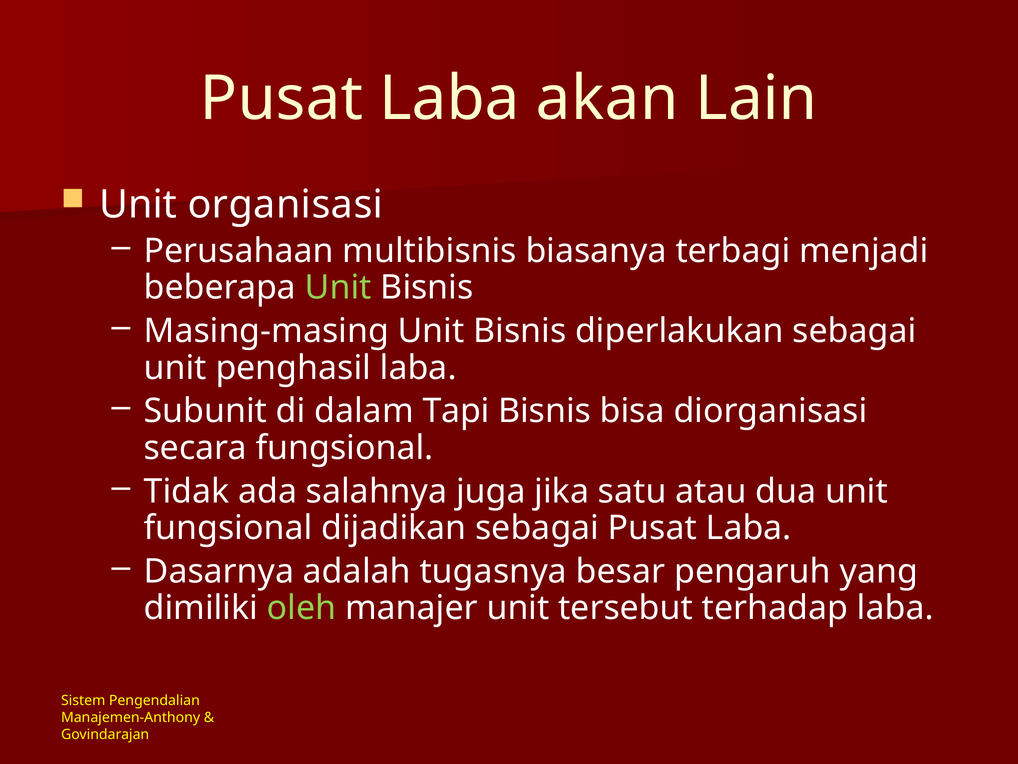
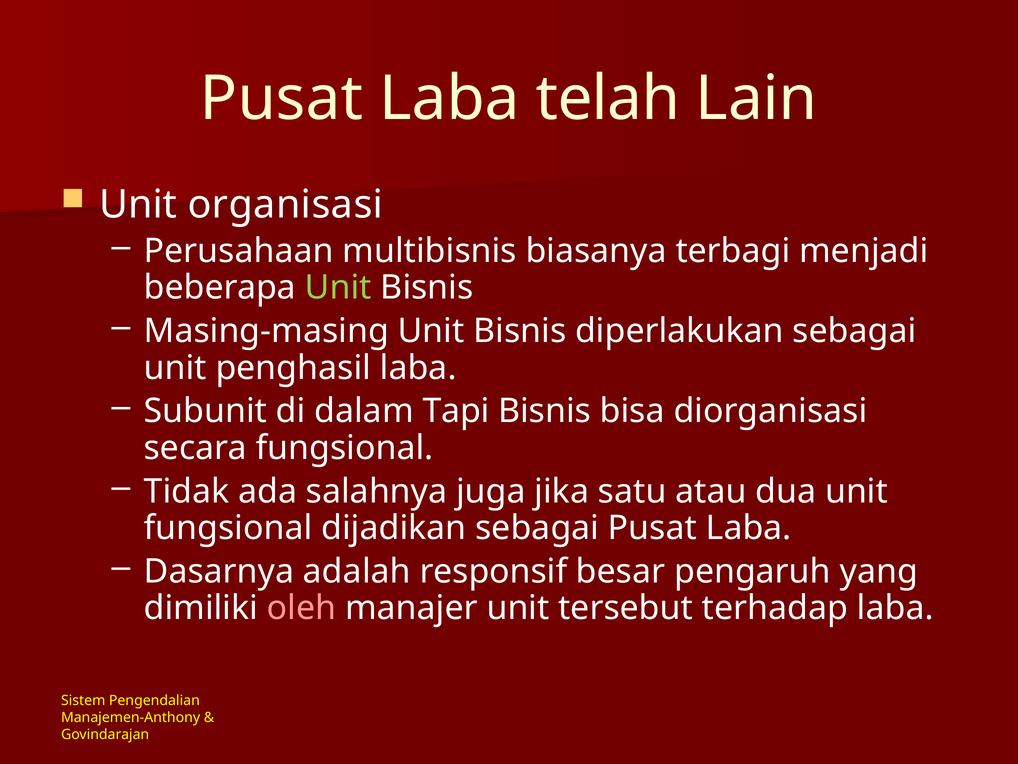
akan: akan -> telah (608, 99)
tugasnya: tugasnya -> responsif (493, 571)
oleh colour: light green -> pink (302, 608)
